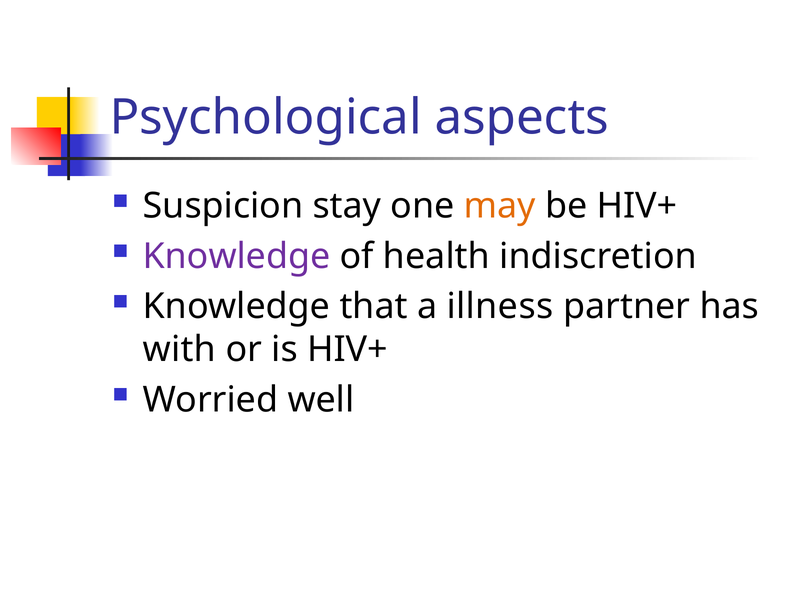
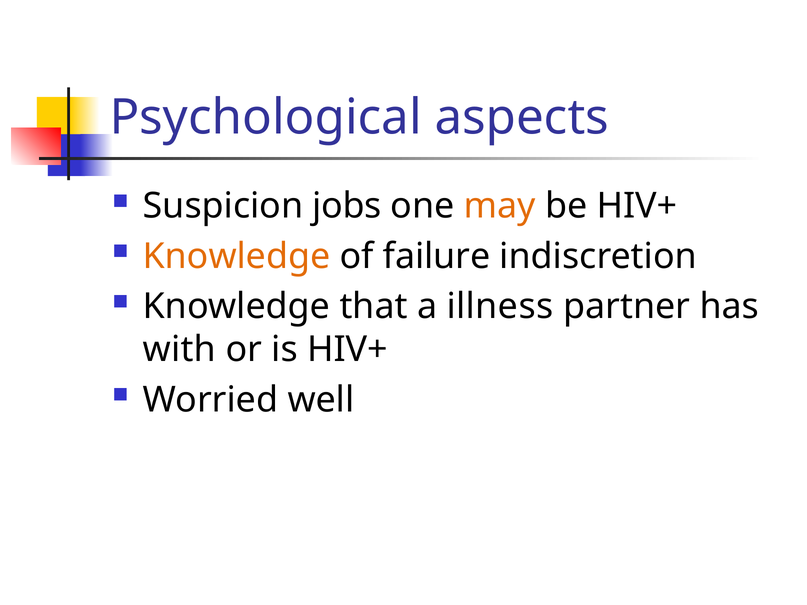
stay: stay -> jobs (347, 206)
Knowledge colour: purple -> orange (236, 256)
health: health -> failure (437, 256)
